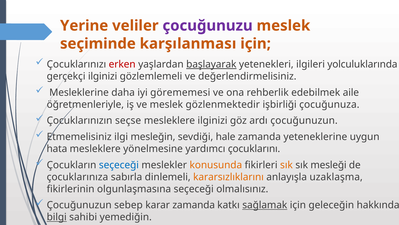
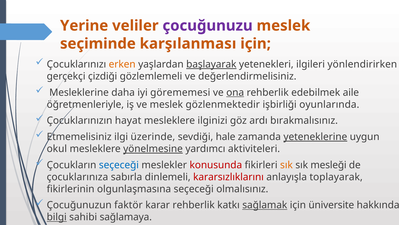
erken colour: red -> orange (122, 64)
yolculuklarında: yolculuklarında -> yönlendirirken (362, 64)
gerçekçi ilginizi: ilginizi -> çizdiği (103, 76)
ona underline: none -> present (235, 92)
çocuğunuza: çocuğunuza -> oyunlarında (329, 104)
seçse: seçse -> hayat (128, 120)
ardı çocuğunuzun: çocuğunuzun -> bırakmalısınız (304, 120)
mesleğin: mesleğin -> üzerinde (153, 137)
yeteneklerine underline: none -> present (315, 137)
hata: hata -> okul (57, 148)
yönelmesine underline: none -> present (153, 148)
çocuklarını: çocuklarını -> aktiviteleri (254, 148)
konusunda colour: orange -> red (216, 165)
kararsızlıklarını colour: orange -> red (228, 177)
uzaklaşma: uzaklaşma -> toplayarak (336, 177)
sebep: sebep -> faktör (128, 205)
karar zamanda: zamanda -> rehberlik (194, 205)
geleceğin: geleceğin -> üniversite (331, 205)
yemediğin: yemediğin -> sağlamaya (126, 217)
